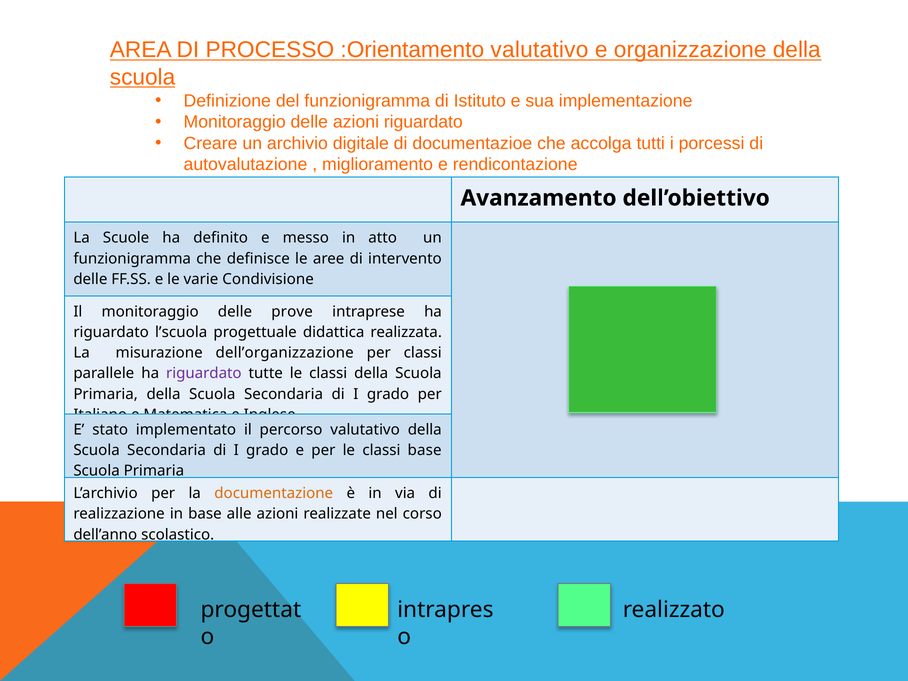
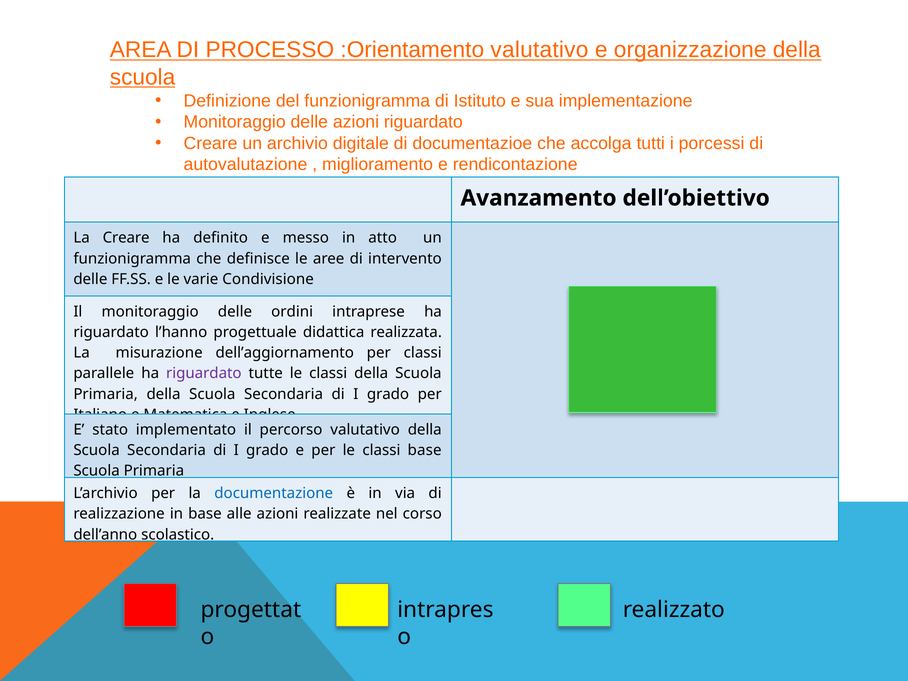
La Scuole: Scuole -> Creare (126, 238)
prove: prove -> ordini (292, 312)
l’scuola: l’scuola -> l’hanno (181, 332)
dell’organizzazione: dell’organizzazione -> dell’aggiornamento (285, 353)
documentazione colour: orange -> blue (274, 493)
